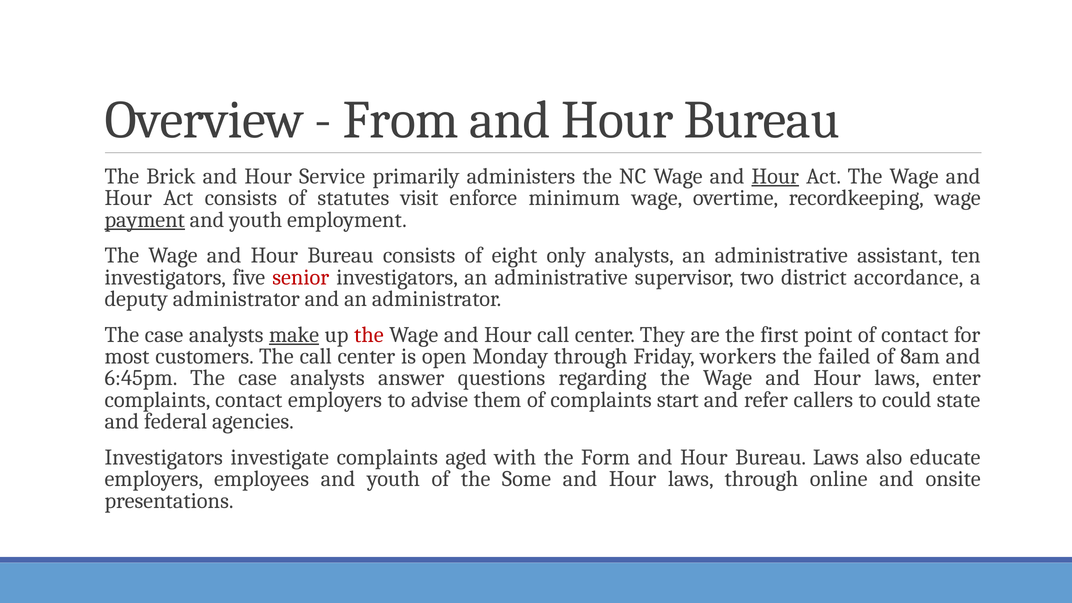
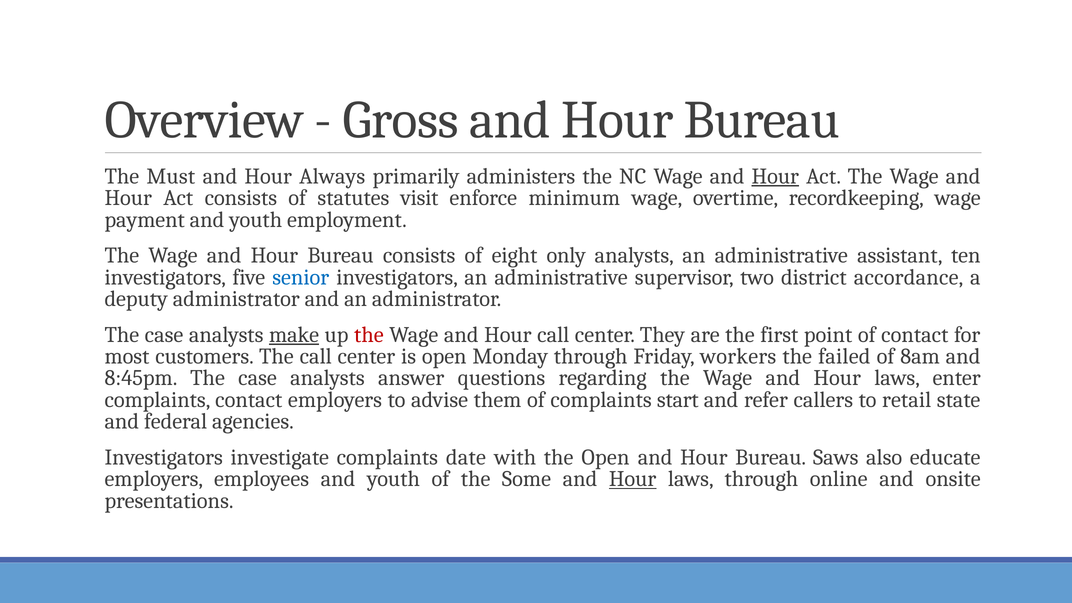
From: From -> Gross (401, 120)
Brick: Brick -> Must (171, 176)
Service: Service -> Always (332, 176)
payment underline: present -> none (145, 220)
senior colour: red -> blue (301, 277)
6:45pm: 6:45pm -> 8:45pm (141, 378)
could: could -> retail (907, 400)
aged: aged -> date (466, 457)
the Form: Form -> Open (605, 457)
Bureau Laws: Laws -> Saws (836, 457)
Hour underline: none -> present (633, 479)
